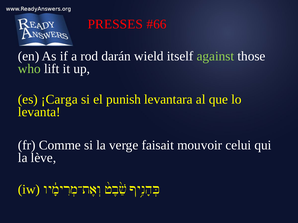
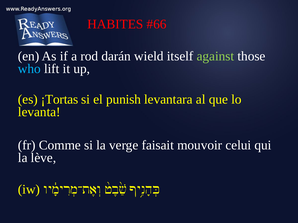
PRESSES: PRESSES -> HABITES (115, 24)
who colour: light green -> light blue (29, 69)
¡Carga: ¡Carga -> ¡Tortas (60, 99)
